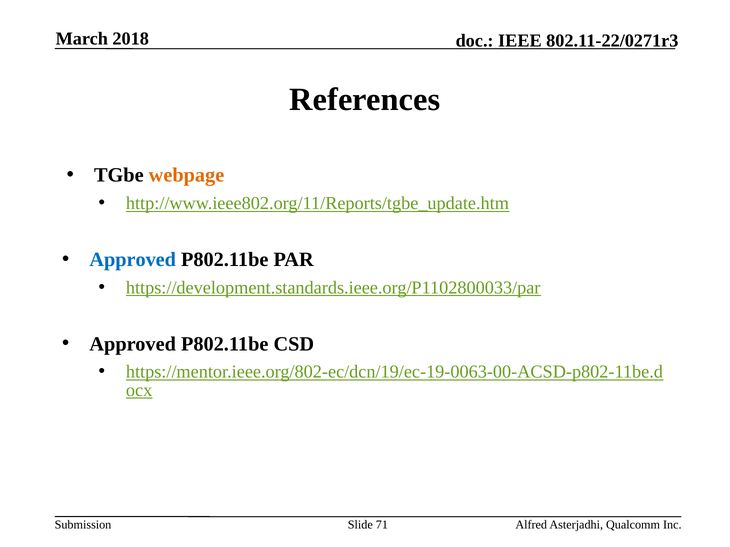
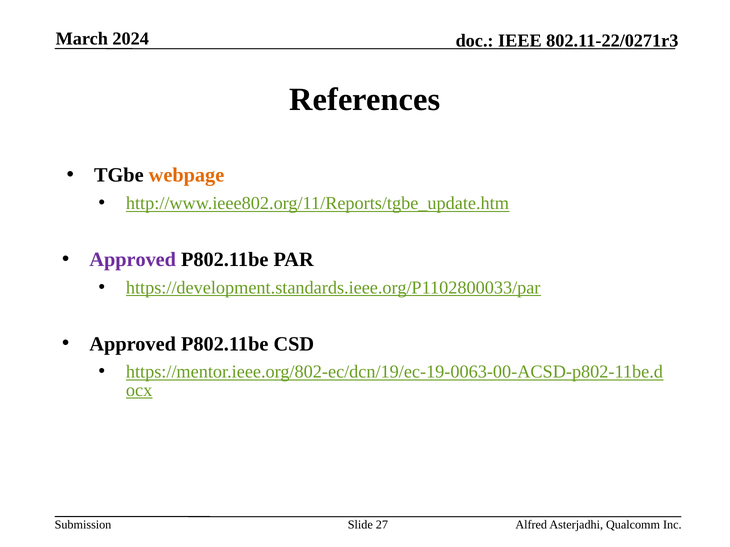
2018: 2018 -> 2024 (131, 39)
Approved colour: blue -> purple (133, 260)
71: 71 -> 27 (382, 525)
